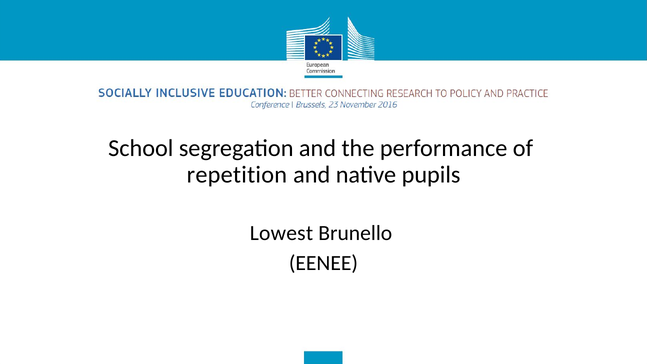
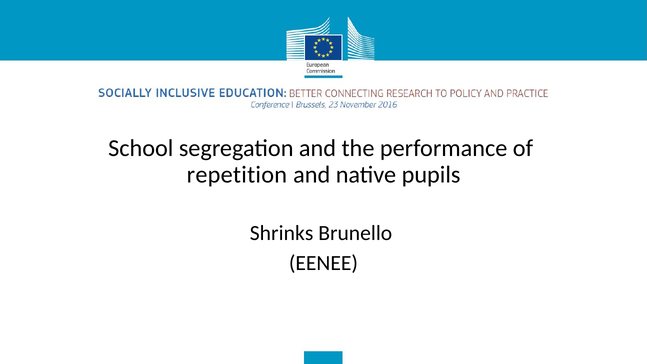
Lowest: Lowest -> Shrinks (282, 233)
